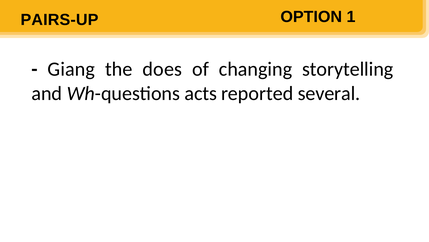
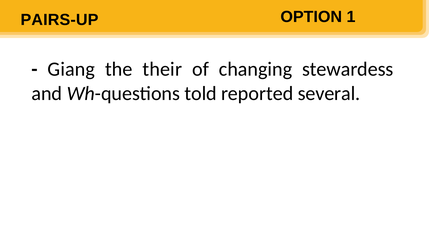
does: does -> their (162, 69)
storytelling: storytelling -> stewardess (348, 69)
acts: acts -> told (201, 93)
